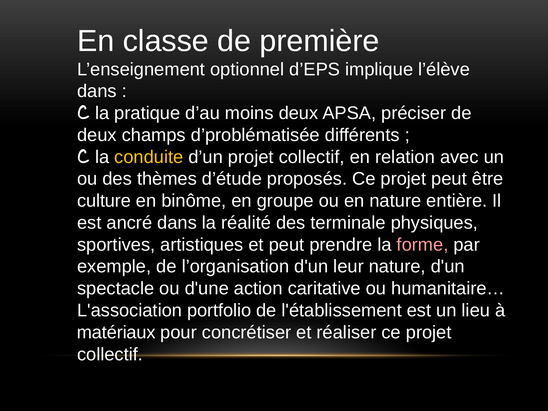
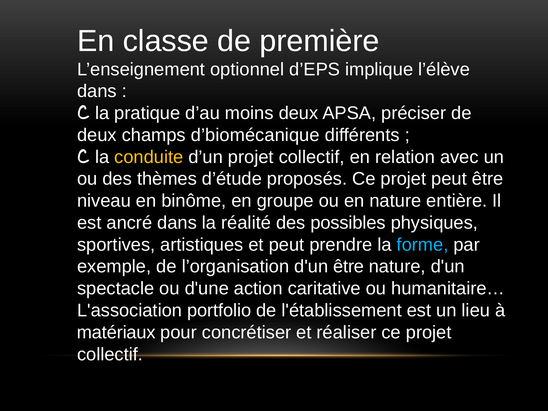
d’problématisée: d’problématisée -> d’biomécanique (255, 135)
culture: culture -> niveau (104, 201)
terminale: terminale -> possibles (348, 223)
forme colour: pink -> light blue (423, 245)
d'un leur: leur -> être (349, 267)
